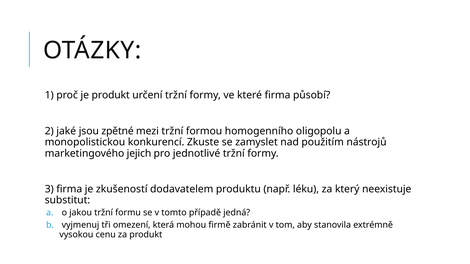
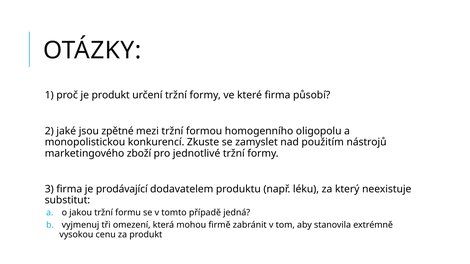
jejich: jejich -> zboží (139, 153)
zkušeností: zkušeností -> prodávající (122, 189)
